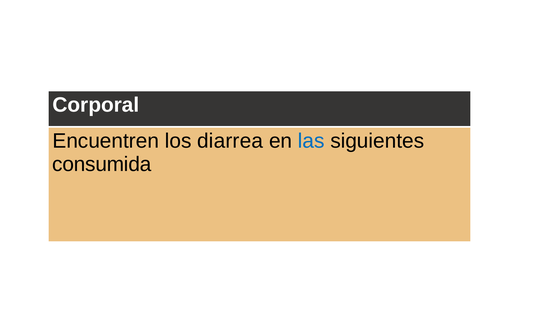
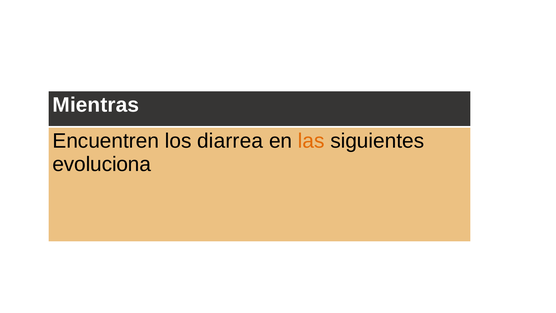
Corporal: Corporal -> Mientras (96, 105)
las colour: blue -> orange (311, 141)
consumida: consumida -> evoluciona (102, 164)
